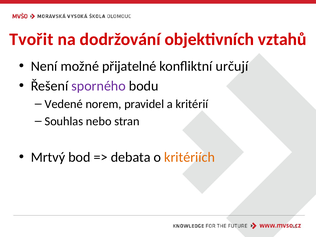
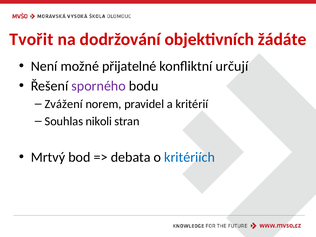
vztahů: vztahů -> žádáte (282, 39)
Vedené: Vedené -> Zvážení (64, 104)
nebo: nebo -> nikoli (99, 121)
kritériích colour: orange -> blue (190, 157)
